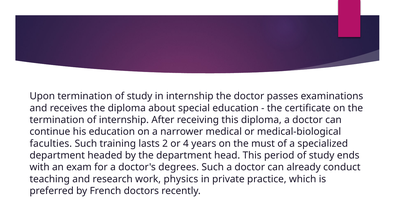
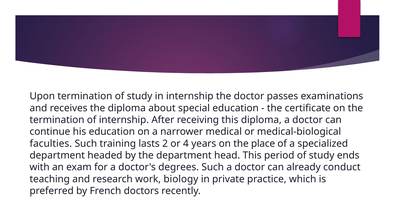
must: must -> place (263, 144)
physics: physics -> biology (181, 179)
